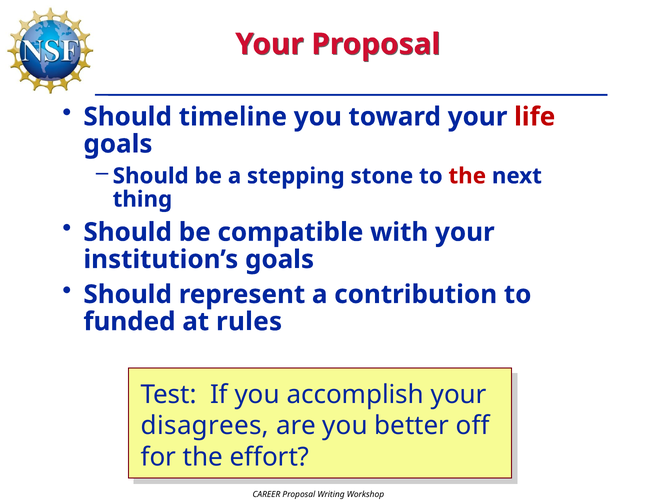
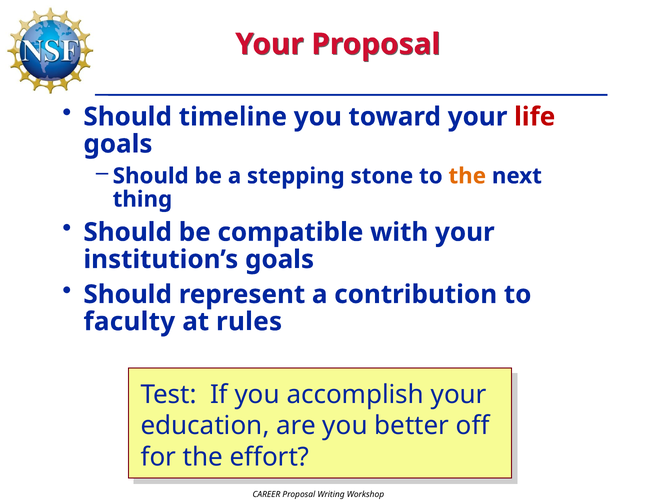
the colour: red -> orange (467, 176)
funded: funded -> faculty (129, 322)
disagrees: disagrees -> education (205, 426)
